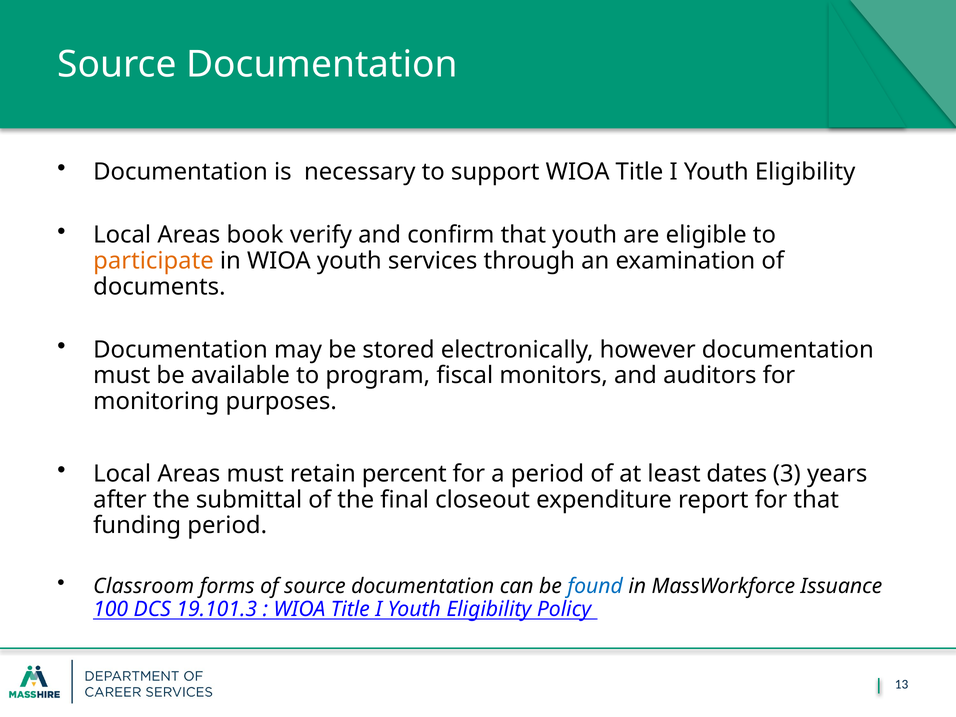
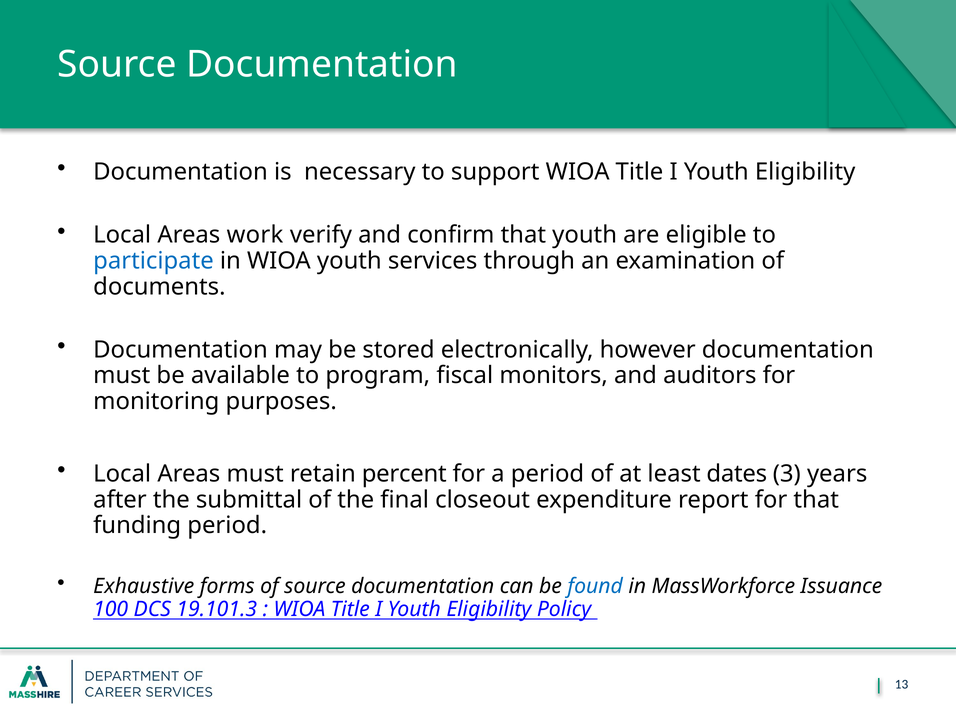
book: book -> work (255, 235)
participate colour: orange -> blue (153, 261)
Classroom: Classroom -> Exhaustive (144, 586)
